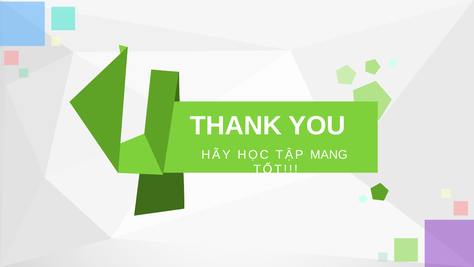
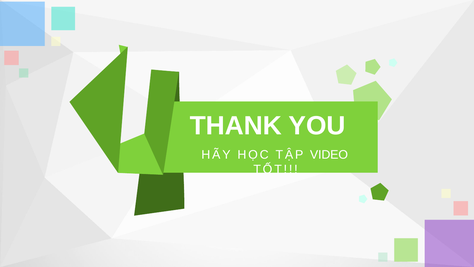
MANG: MANG -> VIDEO (329, 154)
